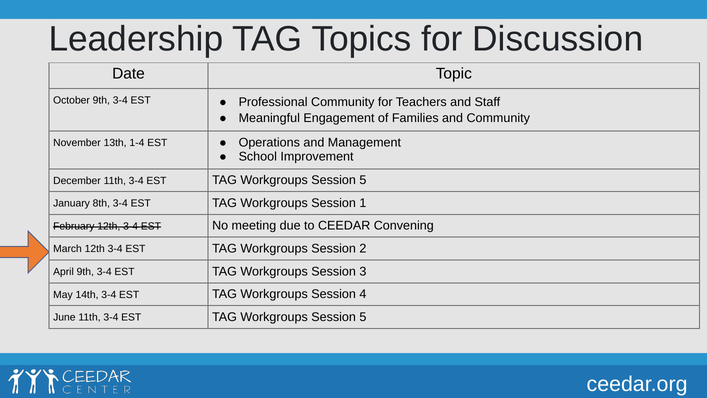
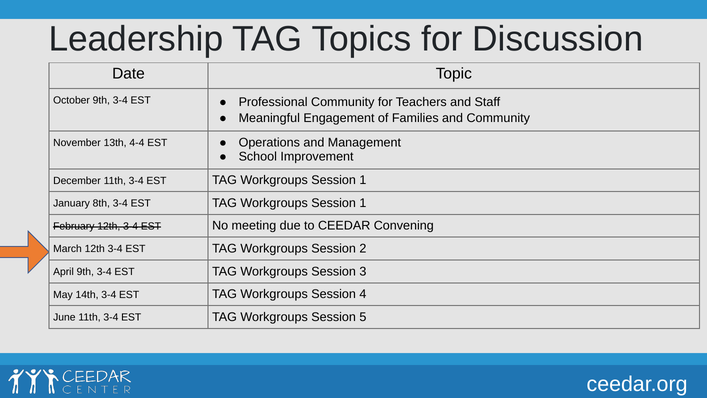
1-4: 1-4 -> 4-4 (137, 143)
5: 5 -> 1 (363, 180)
